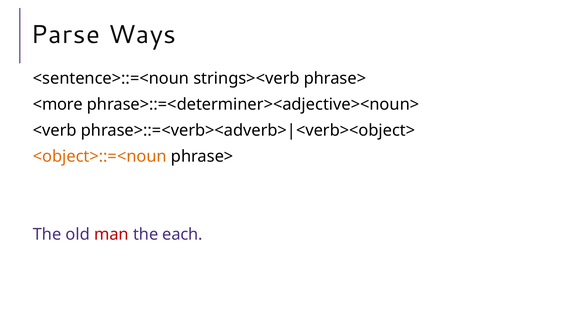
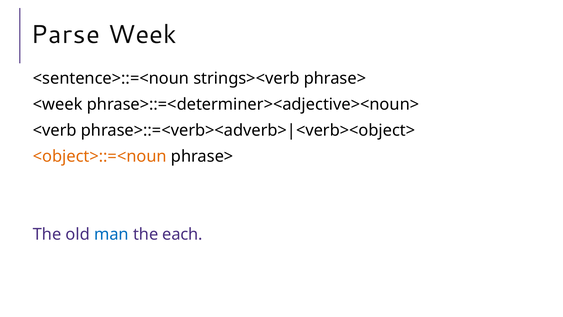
Ways: Ways -> Week (142, 34)
<more: <more -> <week (58, 104)
man colour: red -> blue (111, 234)
